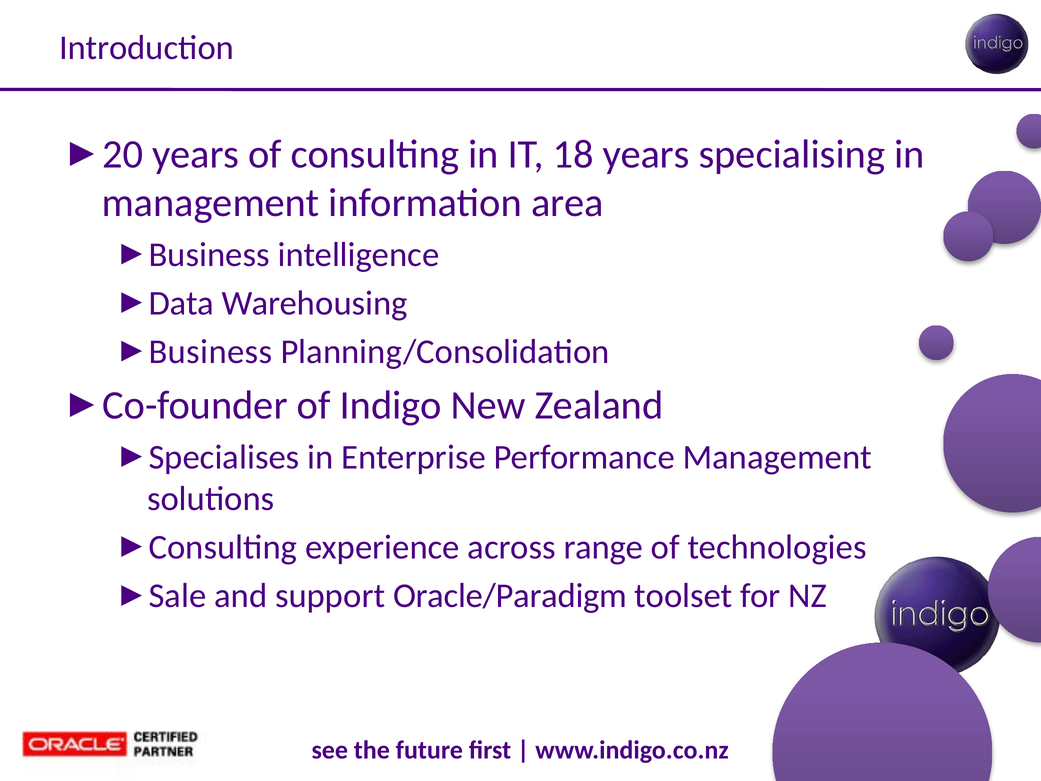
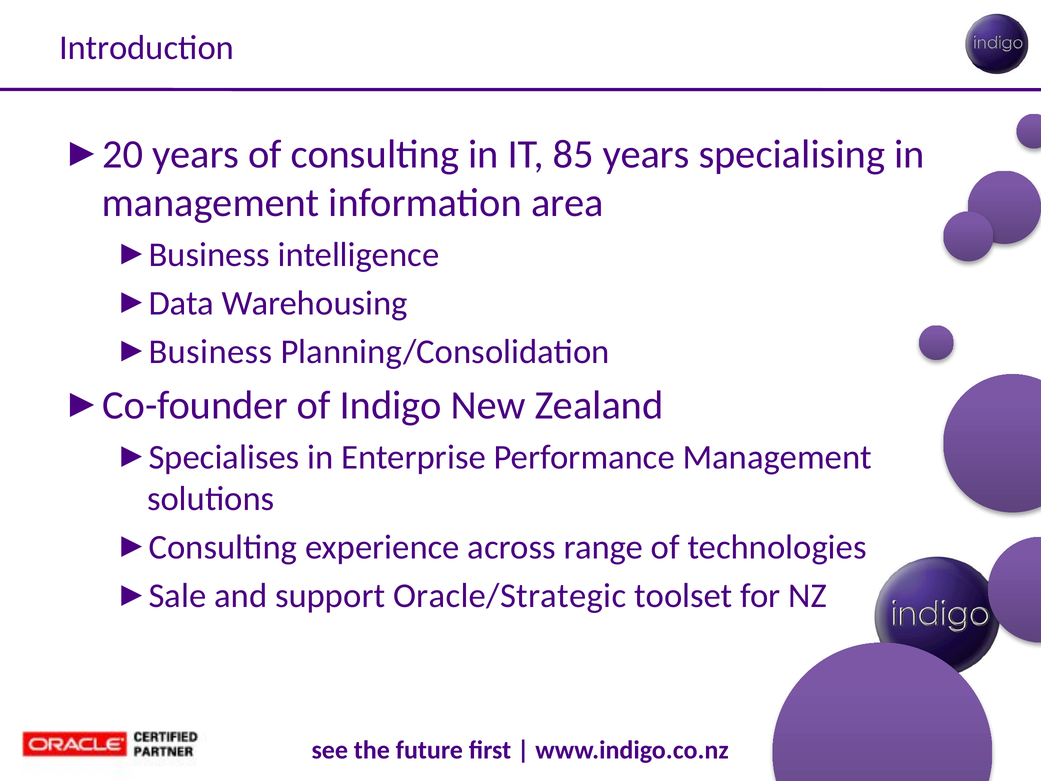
18: 18 -> 85 (573, 154)
Oracle/Paradigm: Oracle/Paradigm -> Oracle/Strategic (510, 596)
